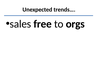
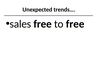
to orgs: orgs -> free (75, 24)
